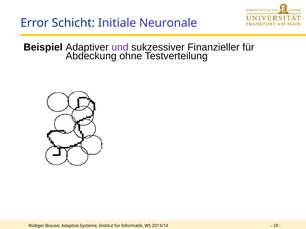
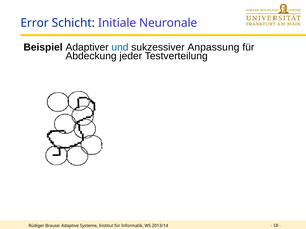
und colour: purple -> blue (120, 47)
Finanzieller: Finanzieller -> Anpassung (213, 47)
ohne: ohne -> jeder (131, 56)
